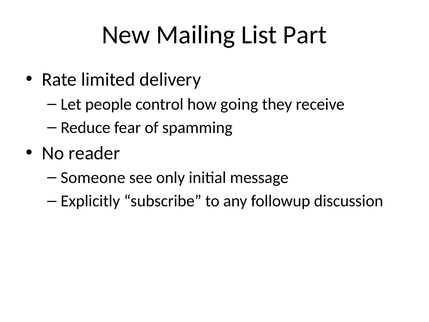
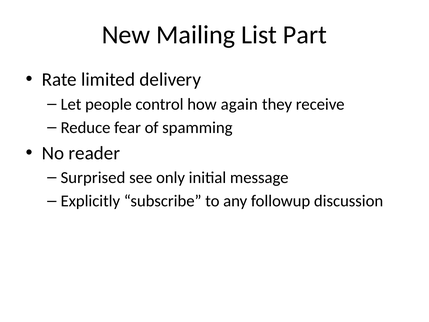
going: going -> again (239, 104)
Someone: Someone -> Surprised (93, 178)
